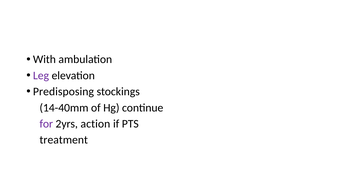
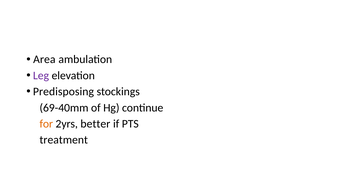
With: With -> Area (44, 59)
14-40mm: 14-40mm -> 69-40mm (64, 108)
for colour: purple -> orange (46, 124)
action: action -> better (95, 124)
